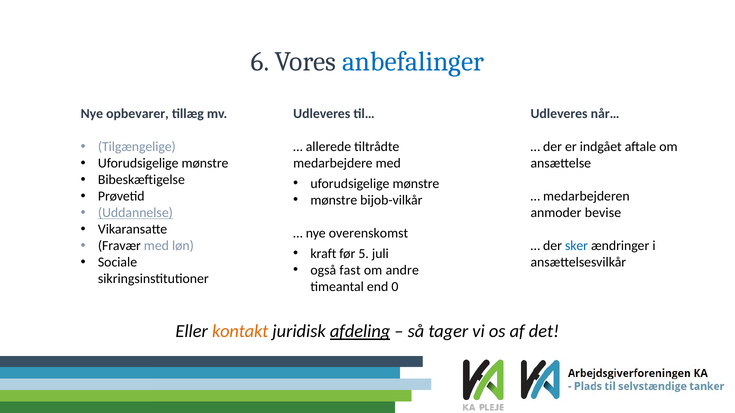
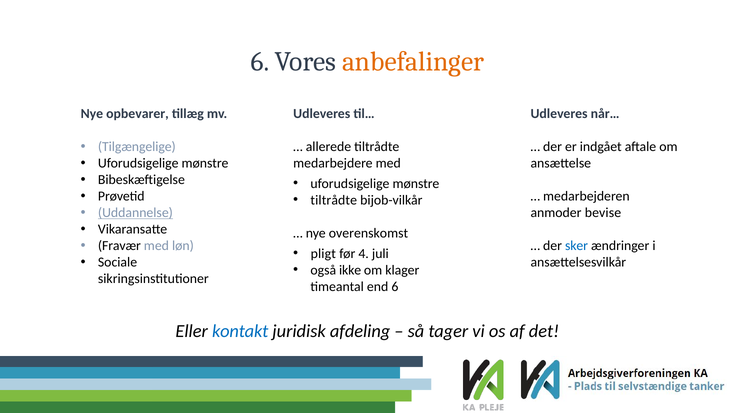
anbefalinger colour: blue -> orange (413, 62)
mønstre: mønstre -> tiltrådte (334, 200)
kraft: kraft -> pligt (323, 254)
5: 5 -> 4 (364, 254)
fast: fast -> ikke (350, 270)
andre: andre -> klager (402, 270)
end 0: 0 -> 6 (395, 287)
kontakt colour: orange -> blue (240, 332)
afdeling underline: present -> none (360, 332)
